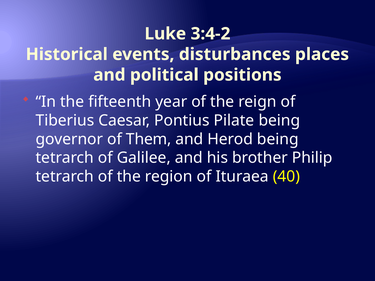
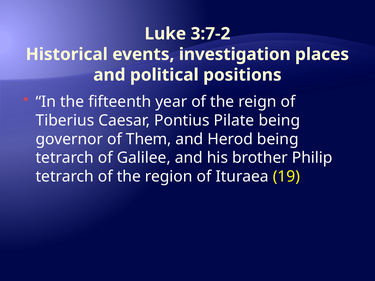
3:4-2: 3:4-2 -> 3:7-2 (211, 34)
disturbances: disturbances -> investigation (235, 54)
40: 40 -> 19 (286, 177)
